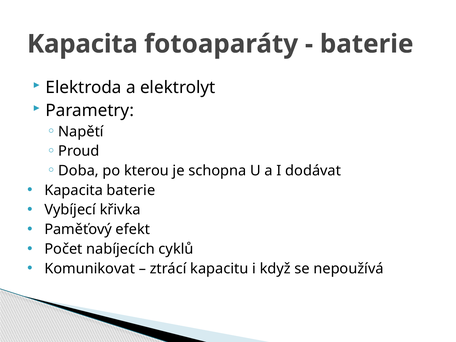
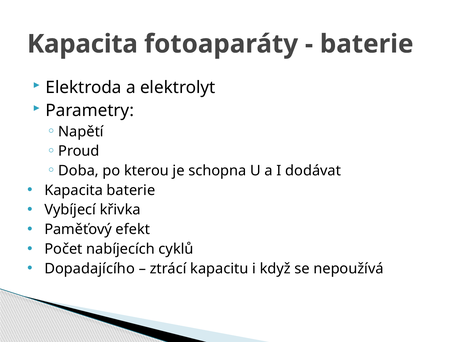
Komunikovat: Komunikovat -> Dopadajícího (90, 269)
